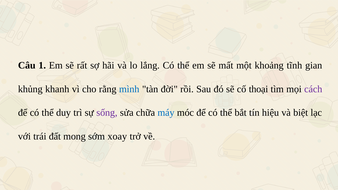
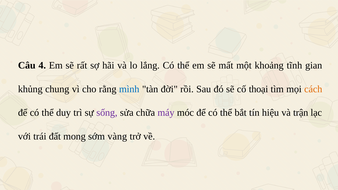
1: 1 -> 4 (42, 65)
khanh: khanh -> chung (57, 89)
cách colour: purple -> orange (313, 89)
máy colour: blue -> purple (166, 113)
biệt: biệt -> trận (301, 113)
xoay: xoay -> vàng (117, 136)
